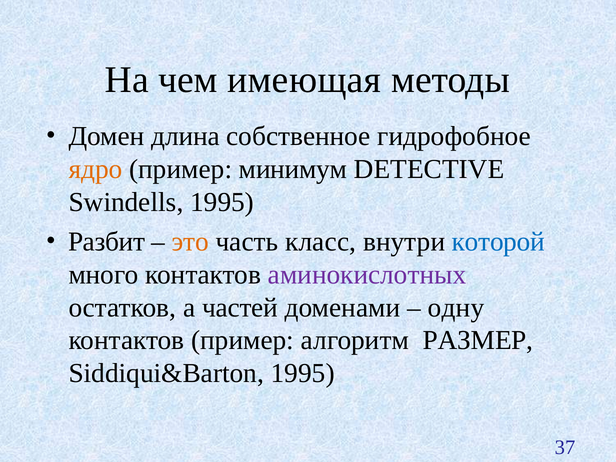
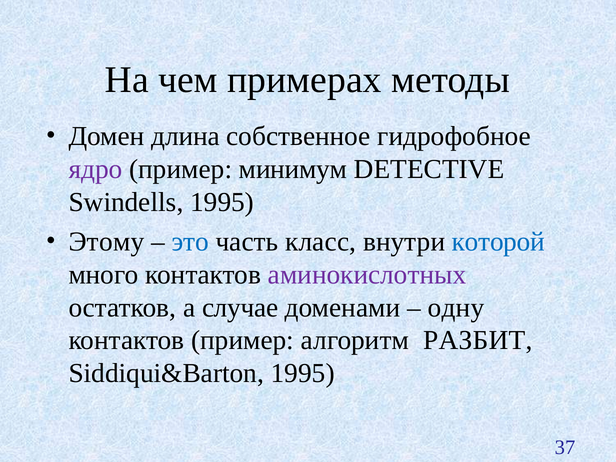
имеющая: имеющая -> примерах (304, 80)
ядро colour: orange -> purple (95, 169)
Разбит: Разбит -> Этому (106, 242)
это colour: orange -> blue (190, 242)
частей: частей -> случае (240, 308)
РАЗМЕР: РАЗМЕР -> РАЗБИТ (478, 340)
